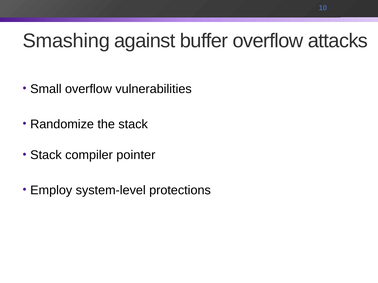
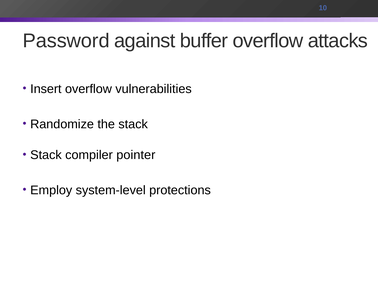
Smashing: Smashing -> Password (66, 41)
Small: Small -> Insert (46, 89)
